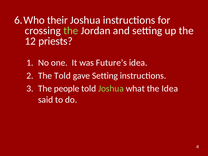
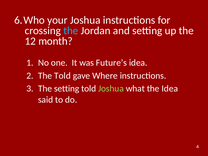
their: their -> your (57, 20)
the colour: light green -> light blue (71, 31)
priests: priests -> month (55, 41)
gave Setting: Setting -> Where (105, 76)
The people: people -> setting (67, 89)
